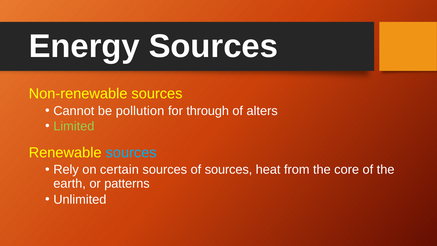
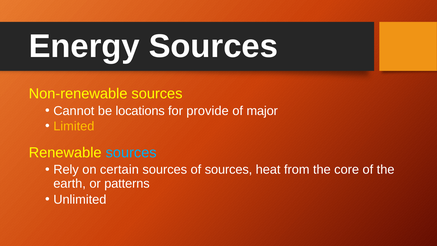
pollution: pollution -> locations (140, 111)
through: through -> provide (208, 111)
alters: alters -> major (262, 111)
Limited colour: light green -> yellow (74, 126)
